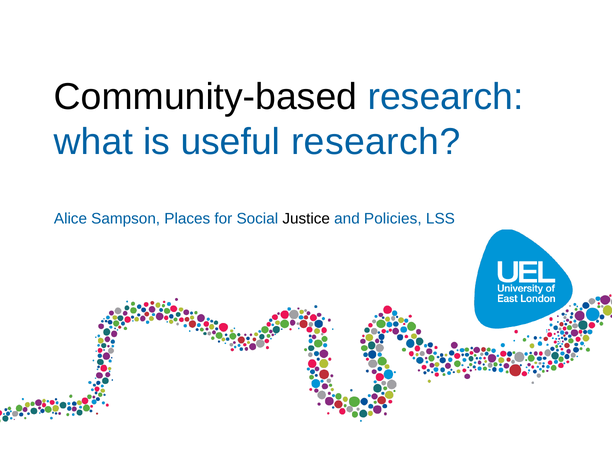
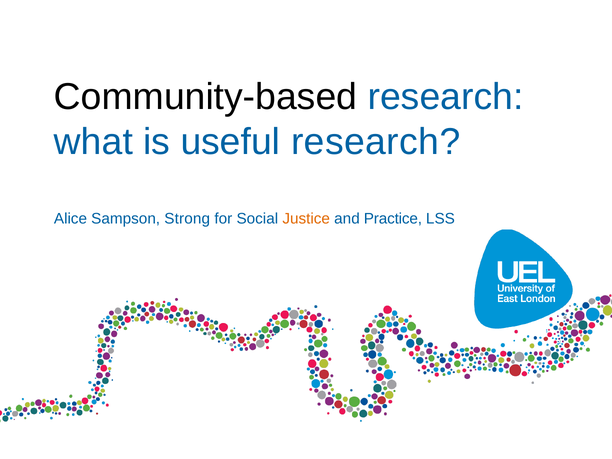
Places: Places -> Strong (187, 219)
Justice colour: black -> orange (306, 219)
Policies: Policies -> Practice (393, 219)
